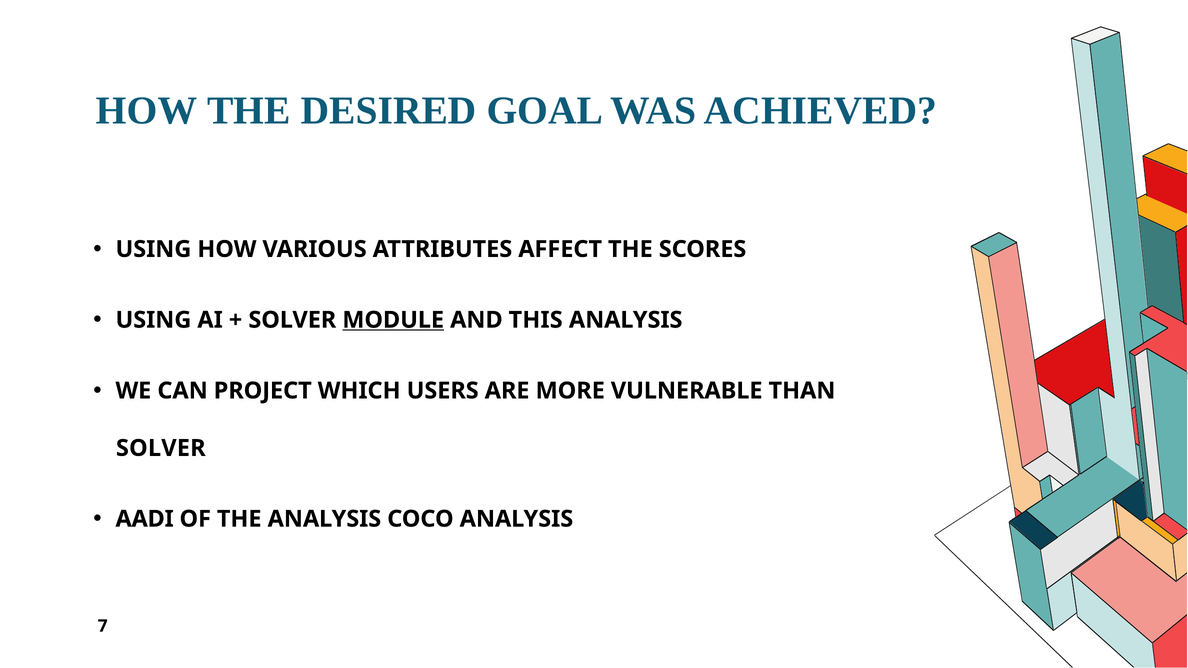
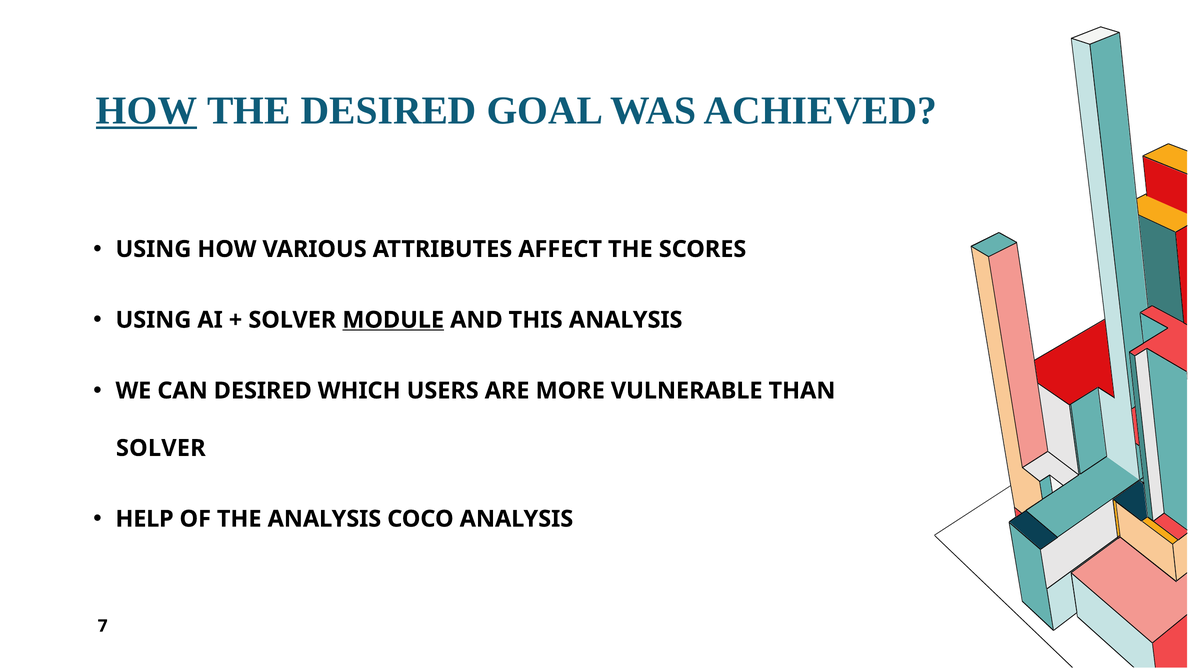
HOW underline: none -> present (147, 111)
CAN PROJECT: PROJECT -> DESIRED (263, 391)
AADI: AADI -> HELP (145, 519)
